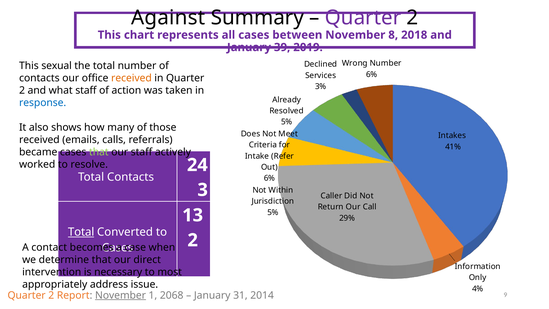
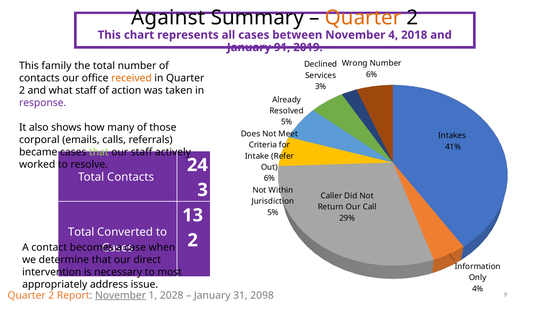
Quarter colour: purple -> orange (363, 18)
8: 8 -> 4 (393, 35)
39: 39 -> 91 (282, 47)
sexual: sexual -> family (56, 66)
response colour: blue -> purple (43, 103)
received: received -> corporal (39, 140)
Total underline: present -> none (81, 232)
2068: 2068 -> 2028 (172, 295)
2014: 2014 -> 2098 (262, 295)
